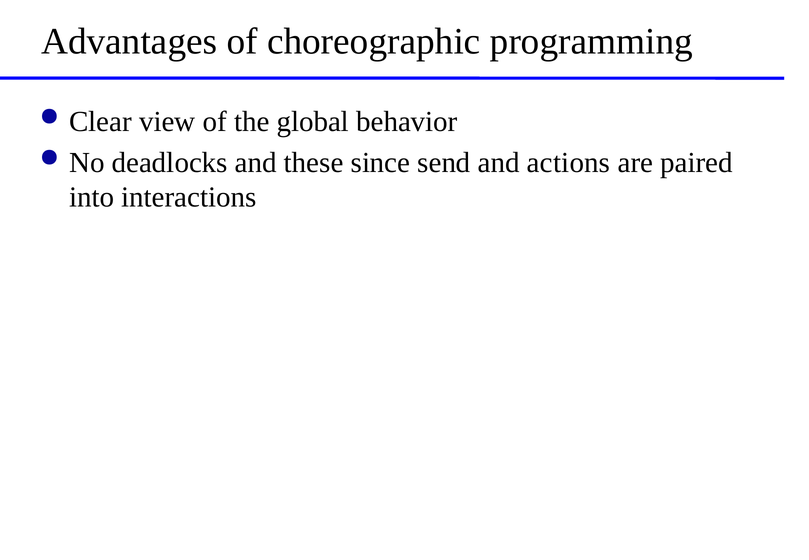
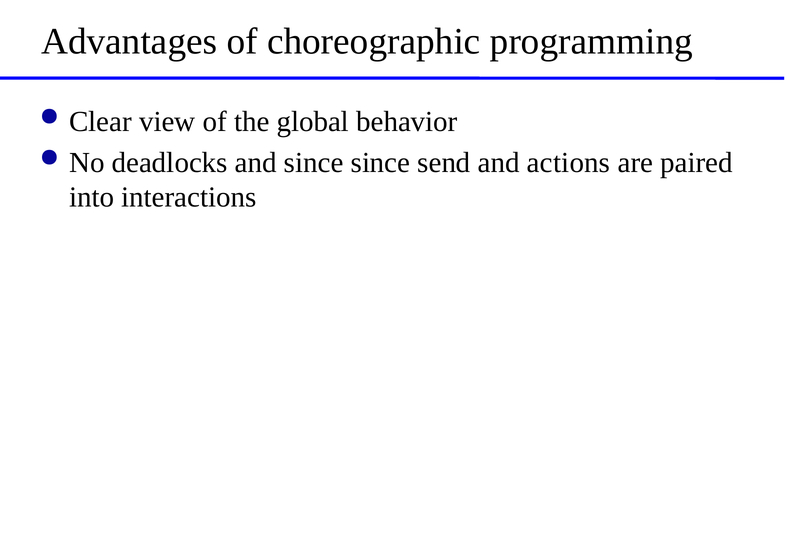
and these: these -> since (314, 163)
